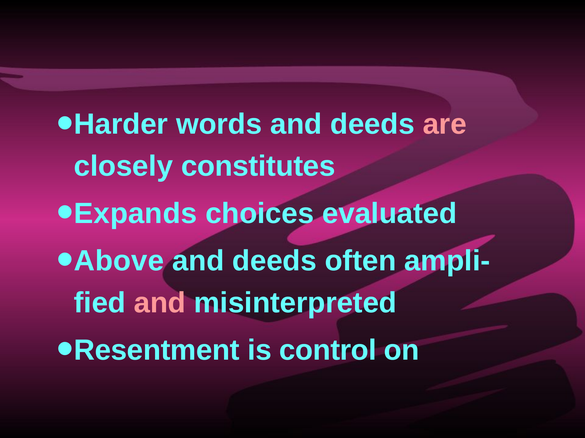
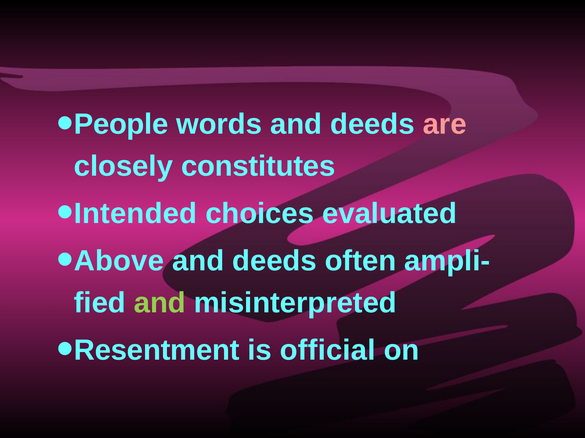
Harder: Harder -> People (121, 124)
Expands: Expands -> Intended (135, 214)
and colour: pink -> light green (160, 303)
control: control -> official (328, 351)
